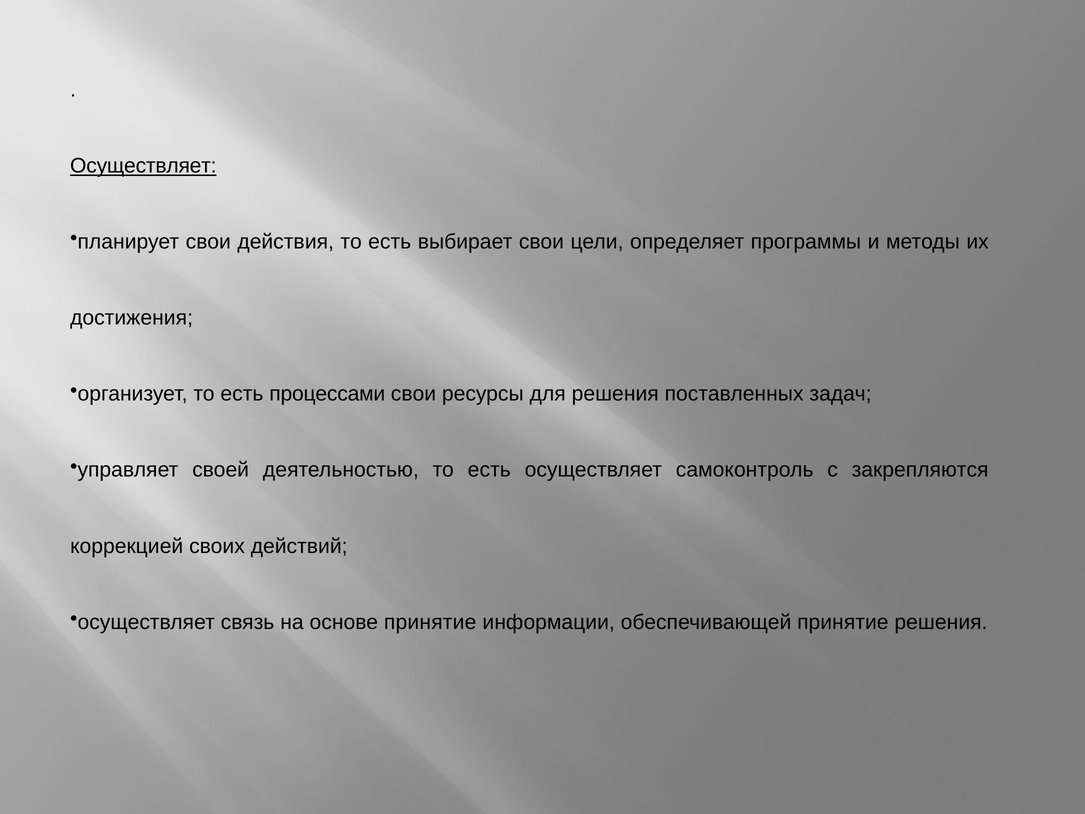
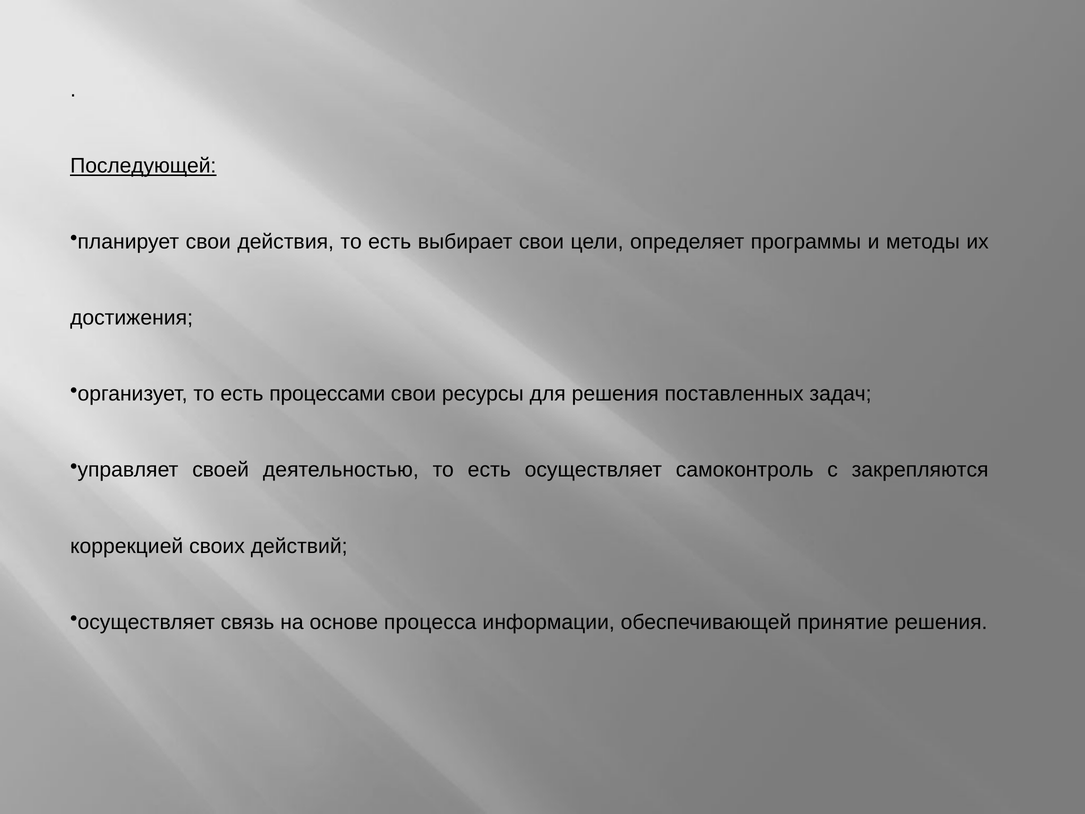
Осуществляет: Осуществляет -> Последующей (143, 166)
основе принятие: принятие -> процесса (430, 622)
